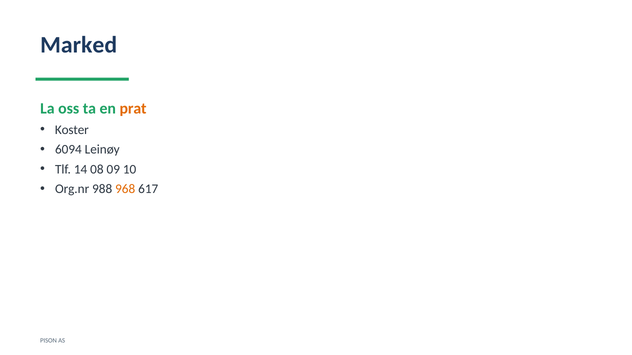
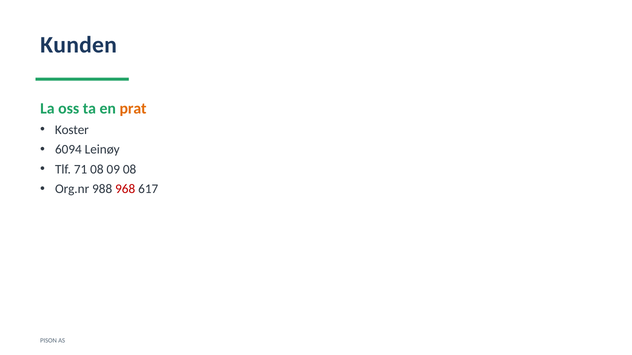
Marked: Marked -> Kunden (79, 45)
14: 14 -> 71 (81, 169)
09 10: 10 -> 08 (130, 169)
968 colour: orange -> red (125, 189)
